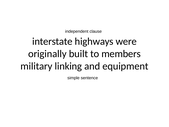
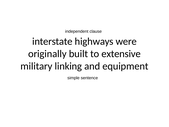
members: members -> extensive (121, 54)
